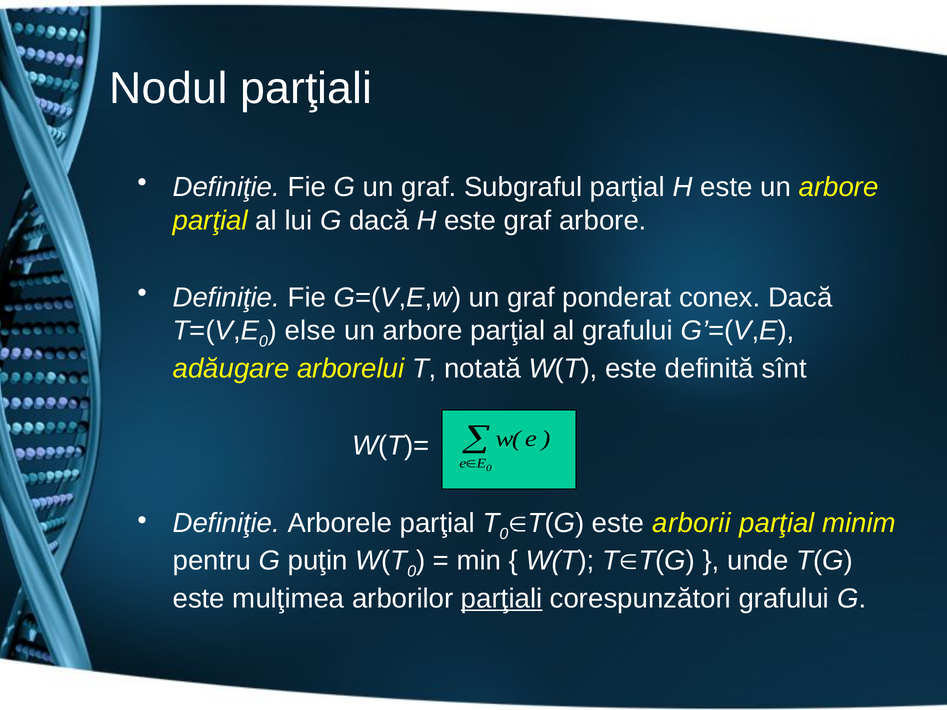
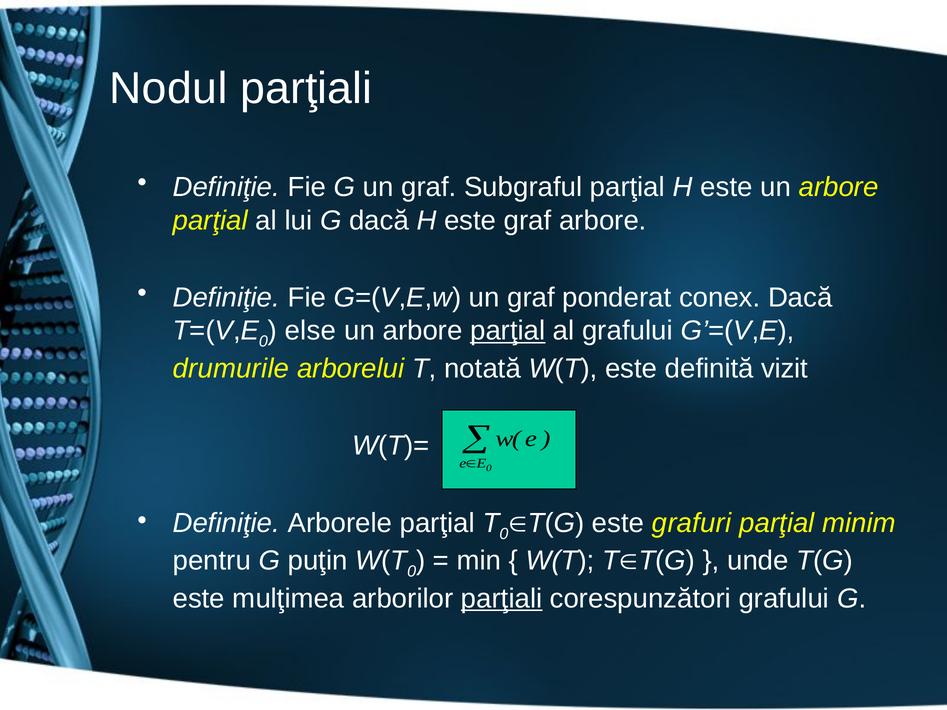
parţial underline: none -> present (508, 331)
adăugare: adăugare -> drumurile (231, 369)
sînt: sînt -> vizit (785, 369)
arborii: arborii -> grafuri (692, 523)
